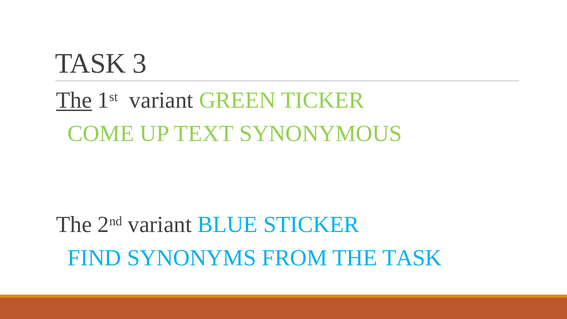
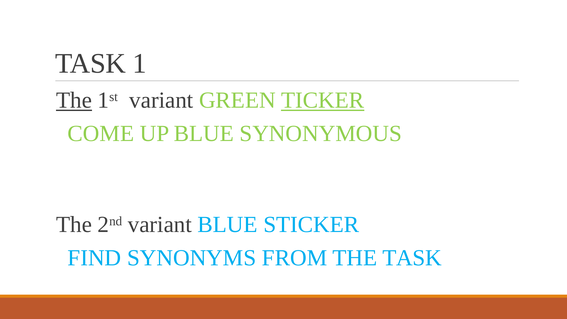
TASK 3: 3 -> 1 (140, 64)
TICKER underline: none -> present (323, 100)
UP TEXT: TEXT -> BLUE (204, 133)
